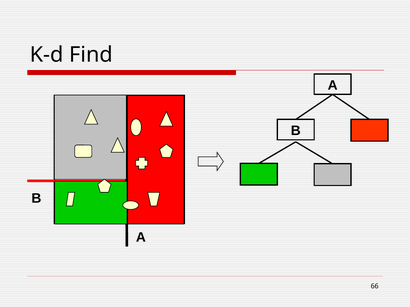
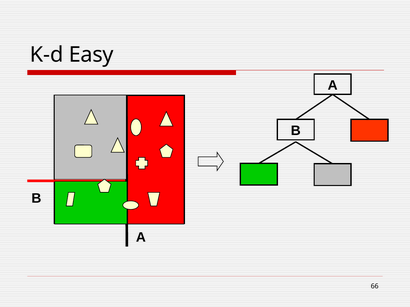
Find: Find -> Easy (91, 55)
